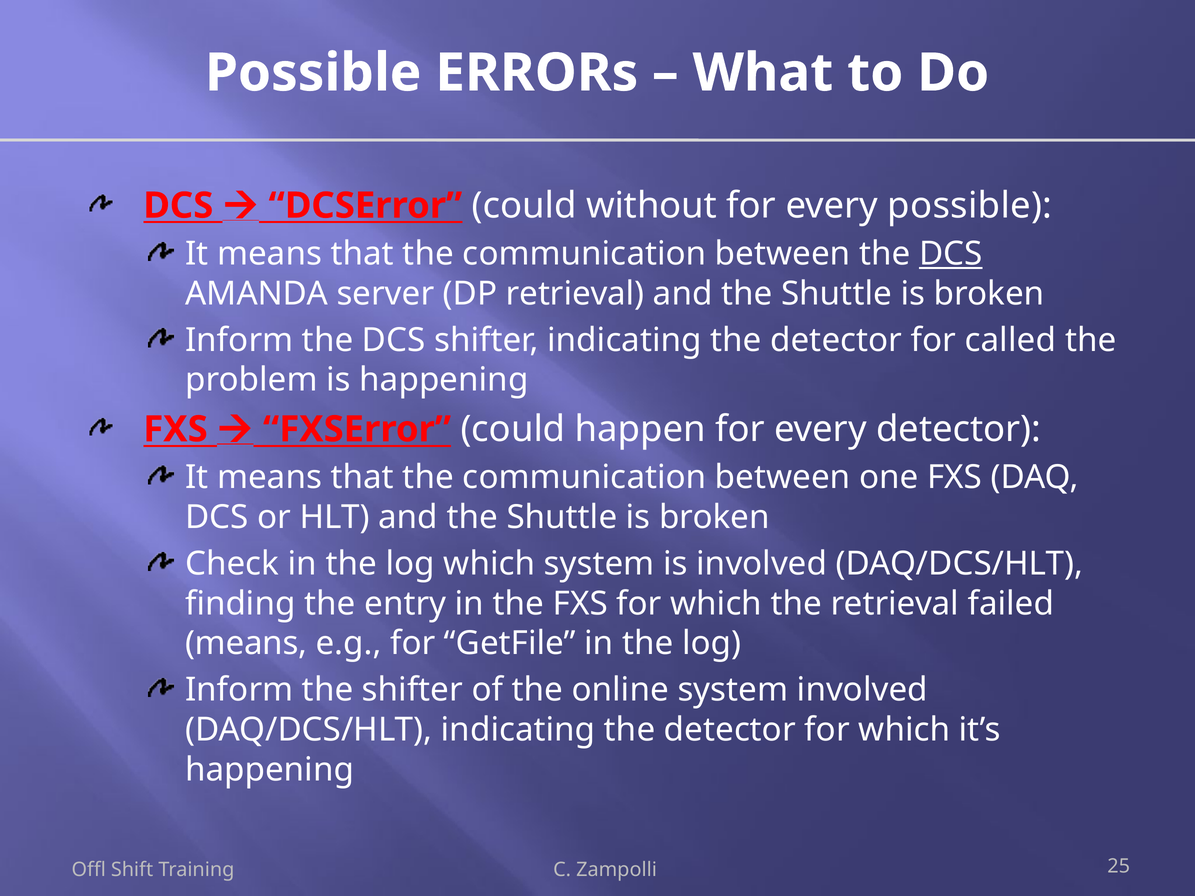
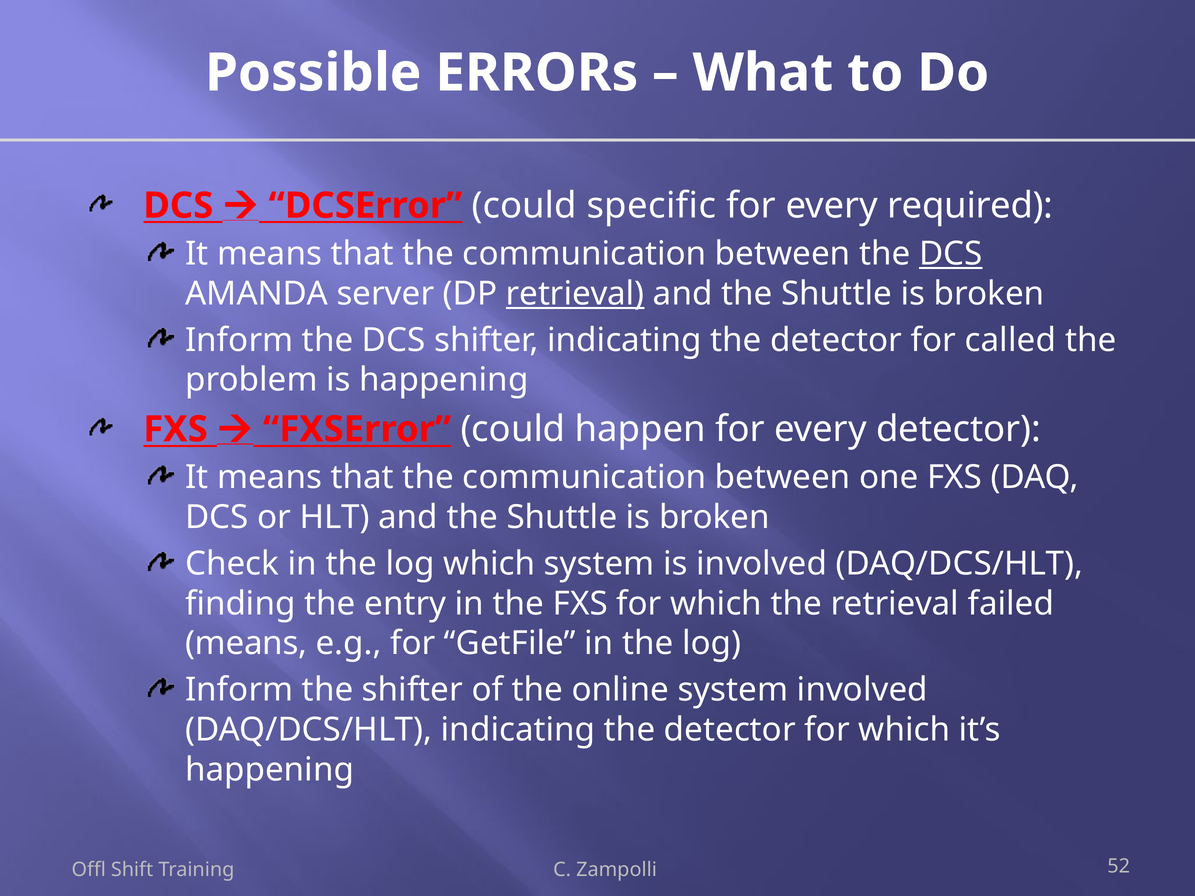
without: without -> specific (651, 206)
every possible: possible -> required (970, 206)
retrieval underline: none -> present (575, 294)
25: 25 -> 52 (1119, 867)
